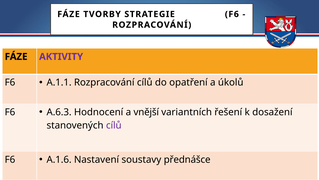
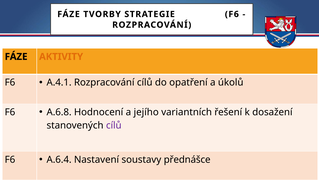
AKTIVITY colour: purple -> orange (61, 57)
A.1.1: A.1.1 -> A.4.1 (59, 82)
A.6.3: A.6.3 -> A.6.8 (59, 112)
vnější: vnější -> jejího (146, 112)
A.1.6: A.1.6 -> A.6.4 (59, 159)
